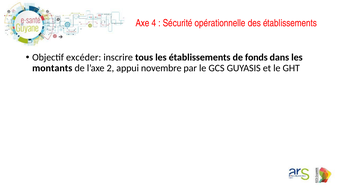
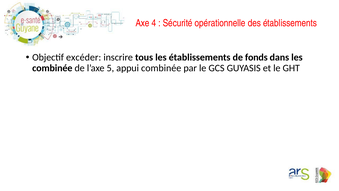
montants: montants -> combinée (52, 68)
2: 2 -> 5 (110, 68)
appui novembre: novembre -> combinée (161, 68)
